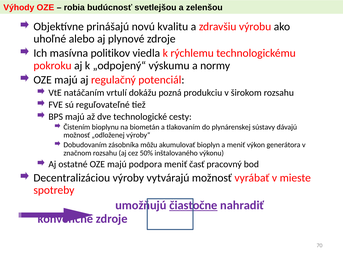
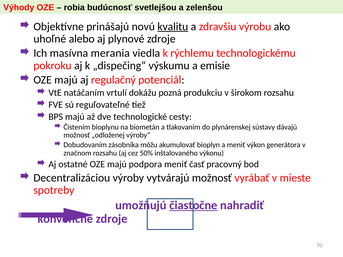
kvalitu underline: none -> present (173, 27)
politikov: politikov -> merania (110, 53)
„odpojený“: „odpojený“ -> „dispečing“ (119, 66)
normy: normy -> emisie (215, 66)
